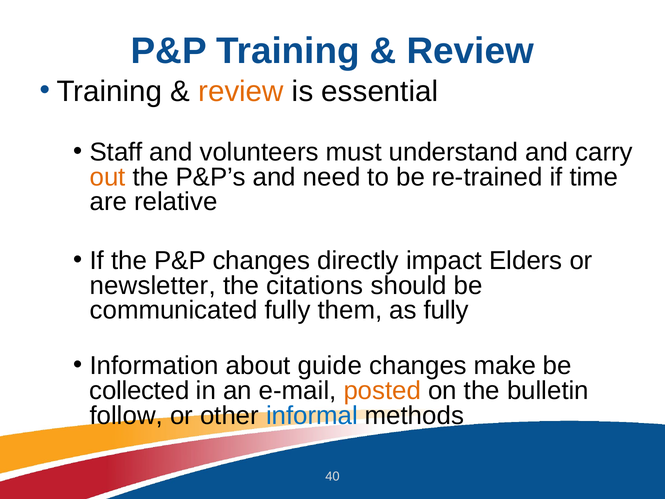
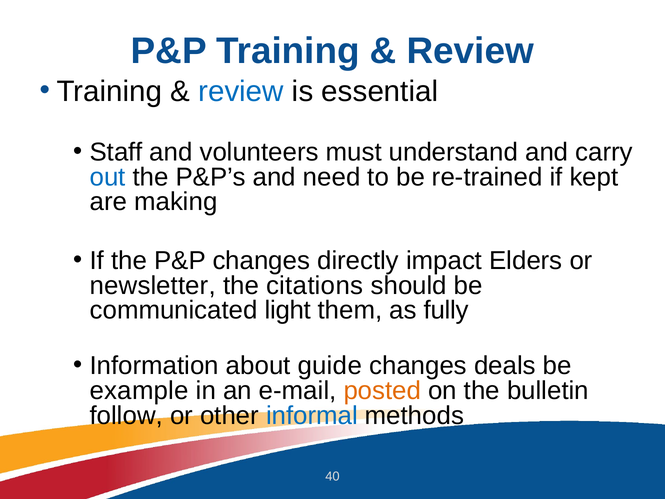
review colour: orange -> blue (241, 91)
out colour: orange -> blue (108, 177)
time: time -> kept (594, 177)
relative: relative -> making (176, 202)
communicated fully: fully -> light (288, 310)
make: make -> deals (505, 366)
collected: collected -> example (139, 390)
